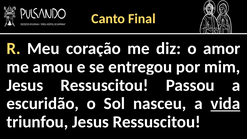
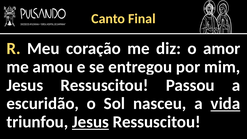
Jesus underline: none -> present (90, 122)
